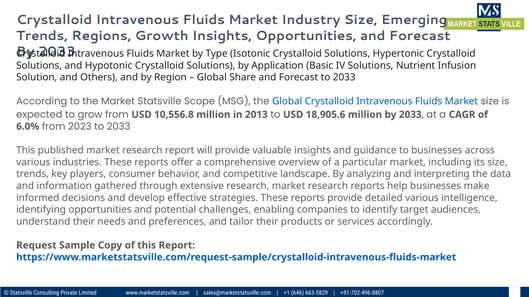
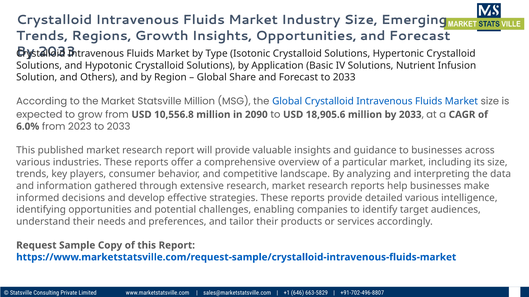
Statsville Scope: Scope -> Million (200, 101)
2013: 2013 -> 2090 (256, 115)
